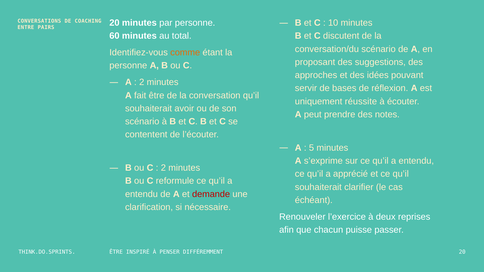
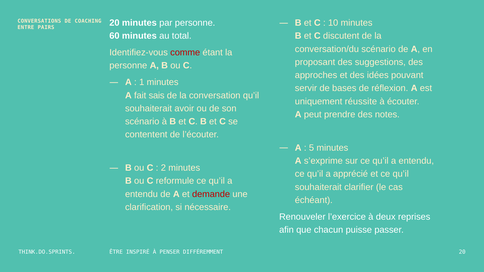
comme colour: orange -> red (185, 53)
2: 2 -> 1 (142, 82)
fait être: être -> sais (157, 95)
